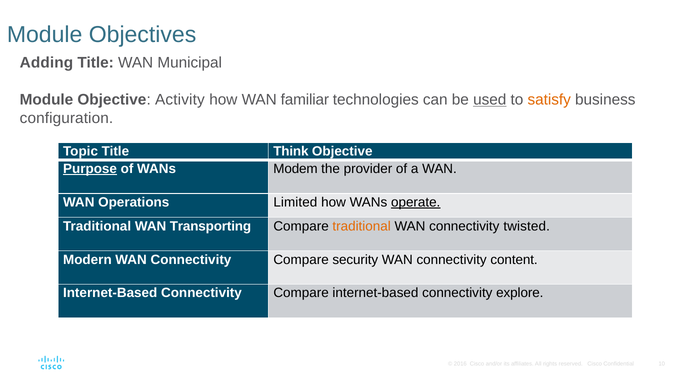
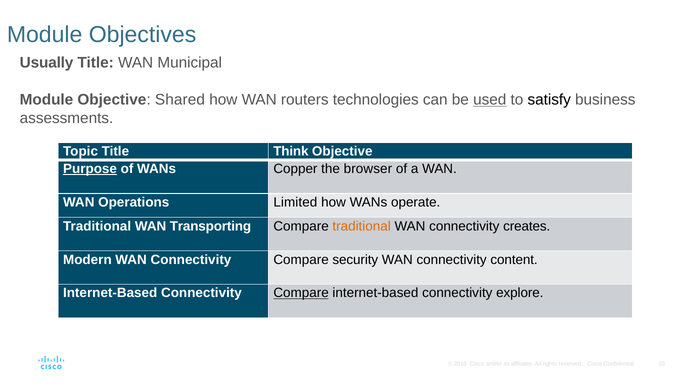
Adding: Adding -> Usually (47, 63)
Activity: Activity -> Shared (180, 100)
familiar: familiar -> routers (305, 100)
satisfy colour: orange -> black (549, 100)
configuration: configuration -> assessments (66, 118)
Modem: Modem -> Copper (295, 169)
provider: provider -> browser (368, 169)
operate underline: present -> none (416, 203)
twisted: twisted -> creates (527, 227)
Compare underline: none -> present (301, 294)
